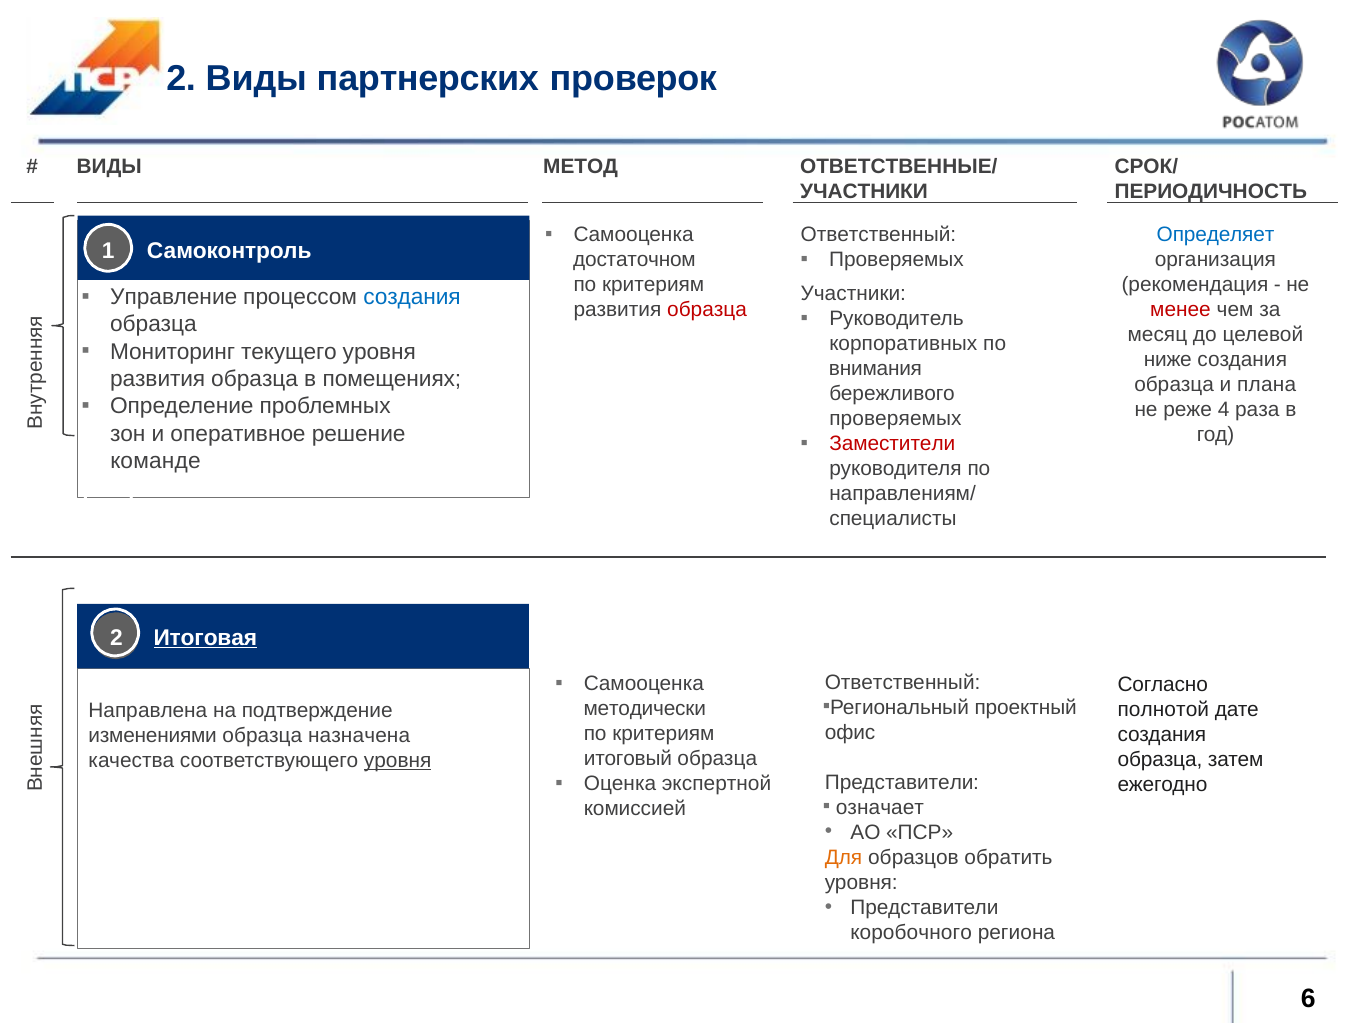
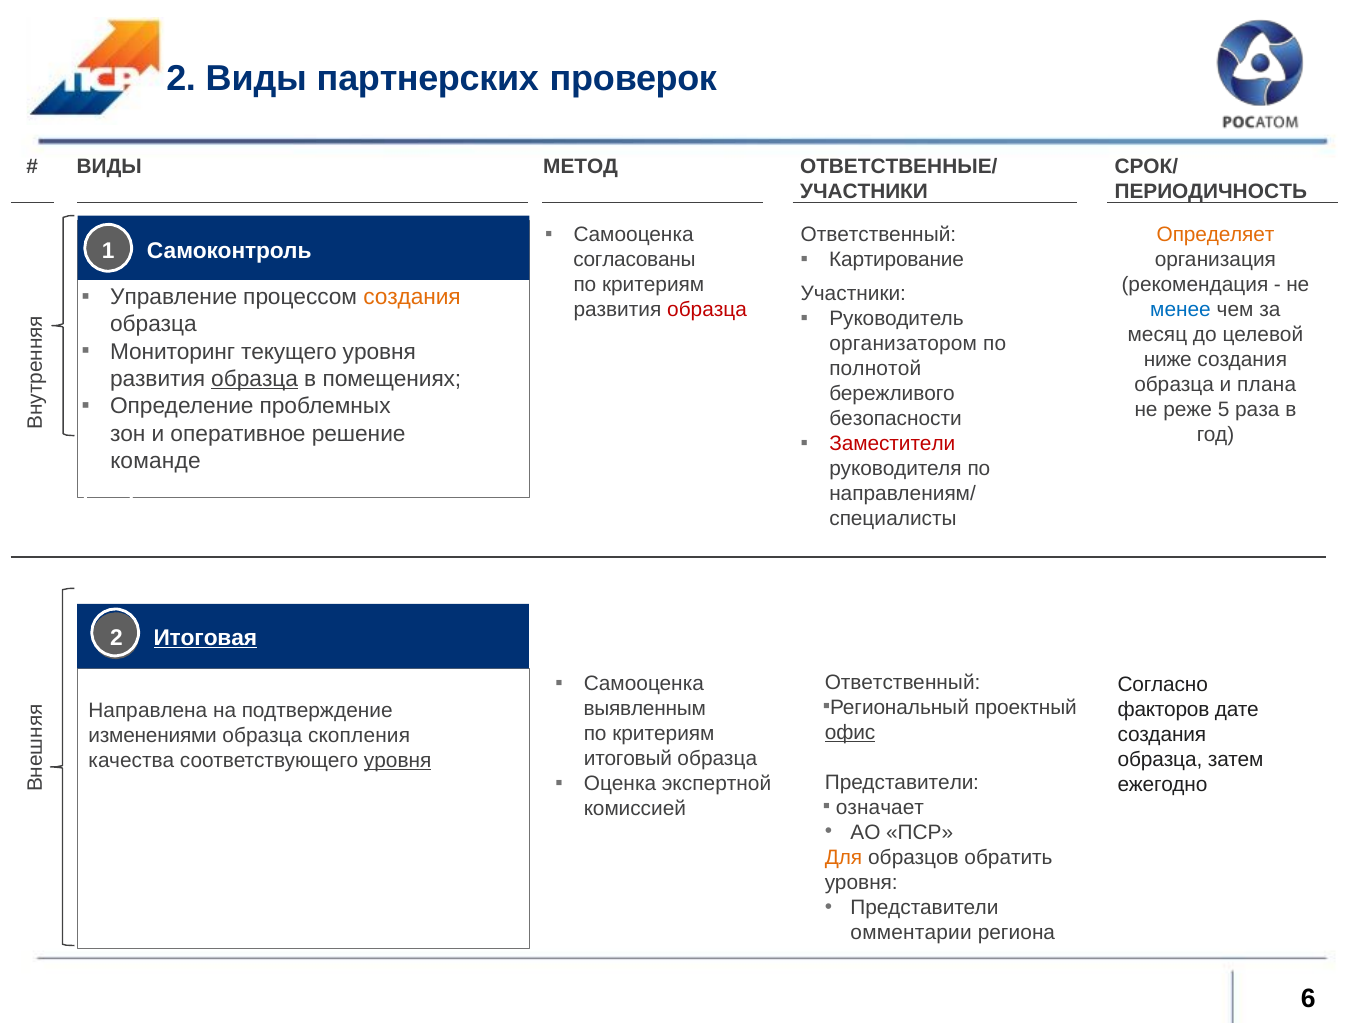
Определяет colour: blue -> orange (1216, 235)
Проверяемых: Проверяемых -> Картирование (897, 260)
достаточном: достаточном -> согласованы (635, 260)
создания colour: blue -> orange (412, 297)
менее colour: red -> blue (1181, 310)
корпоративных: корпоративных -> организатором (903, 344)
внимания: внимания -> полнотой (875, 369)
образца underline: none -> present (255, 379)
4: 4 -> 5 (1224, 410)
проверяемых: проверяемых -> безопасности (896, 419)
методически: методически -> выявленным (645, 709)
полнотой: полнотой -> факторов (1163, 709)
офис underline: none -> present (850, 732)
назначена: назначена -> скопления (359, 735)
коробочного: коробочного -> омментарии (911, 932)
